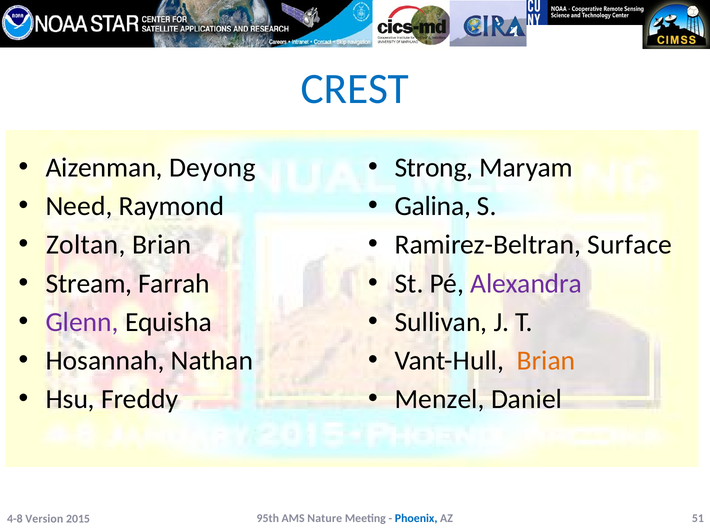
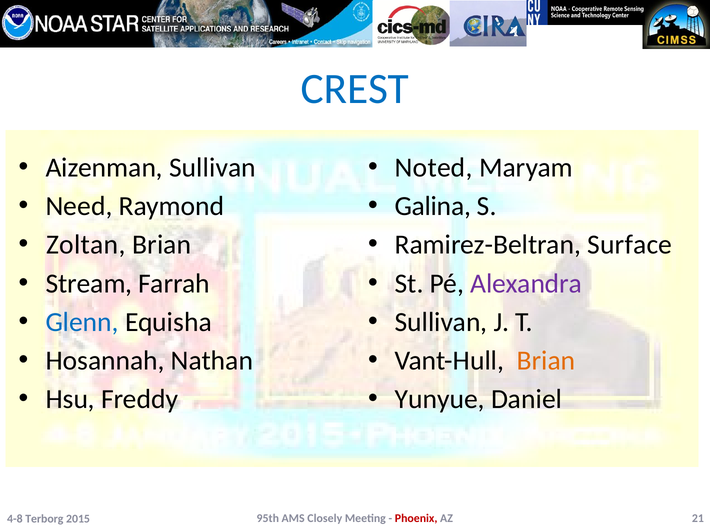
Aizenman Deyong: Deyong -> Sullivan (213, 168)
Strong: Strong -> Noted (434, 168)
Glenn colour: purple -> blue (82, 322)
Menzel: Menzel -> Yunyue (440, 400)
Nature: Nature -> Closely (325, 519)
Phoenix colour: blue -> red (416, 519)
51: 51 -> 21 (698, 519)
Version: Version -> Terborg (44, 519)
